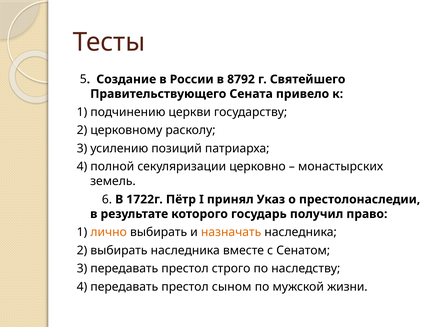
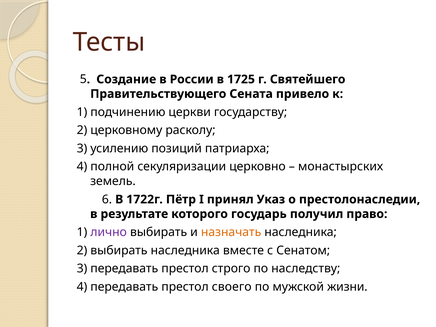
8792: 8792 -> 1725 (241, 79)
лично colour: orange -> purple (109, 232)
сыном: сыном -> своего (232, 287)
